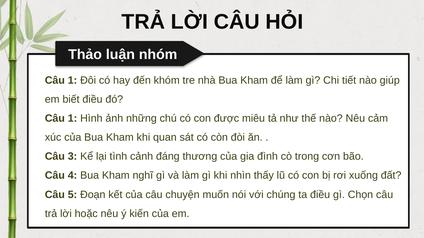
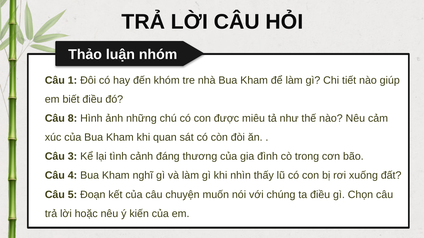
1: 1 -> 8 (73, 119)
